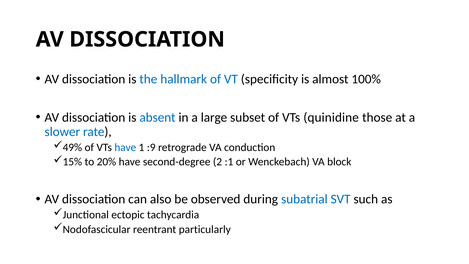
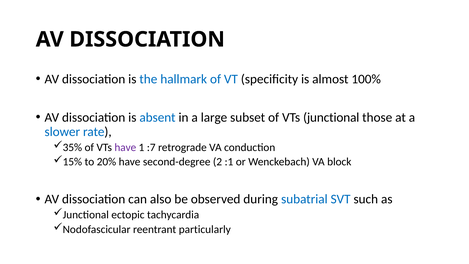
VTs quinidine: quinidine -> junctional (331, 117)
49%: 49% -> 35% (72, 147)
have colour: blue -> purple (125, 147)
:9: :9 -> :7 (151, 147)
